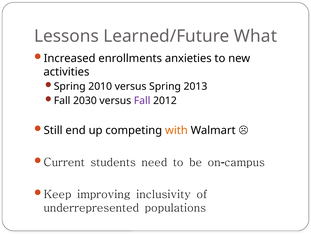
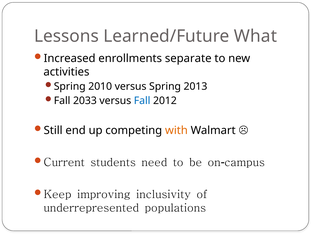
anxieties: anxieties -> separate (188, 58)
2030: 2030 -> 2033 (85, 100)
Fall colour: purple -> blue (142, 100)
